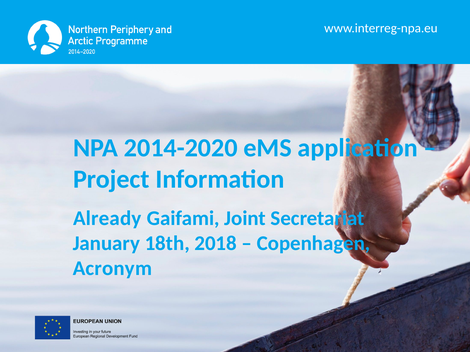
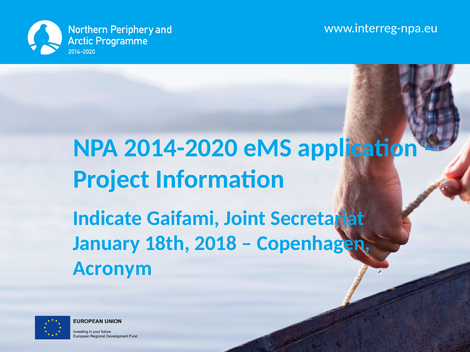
Already: Already -> Indicate (107, 218)
